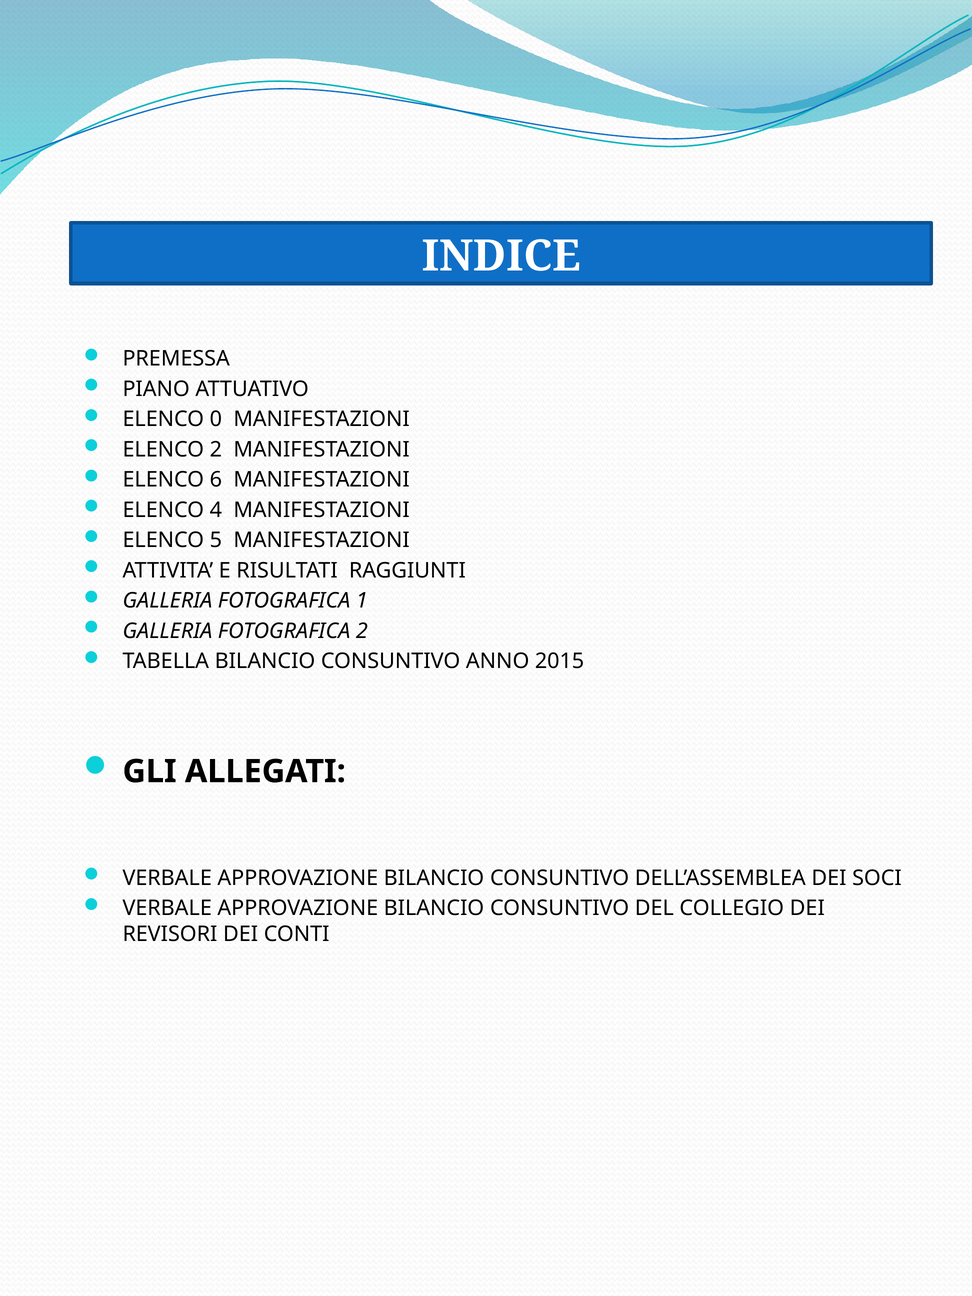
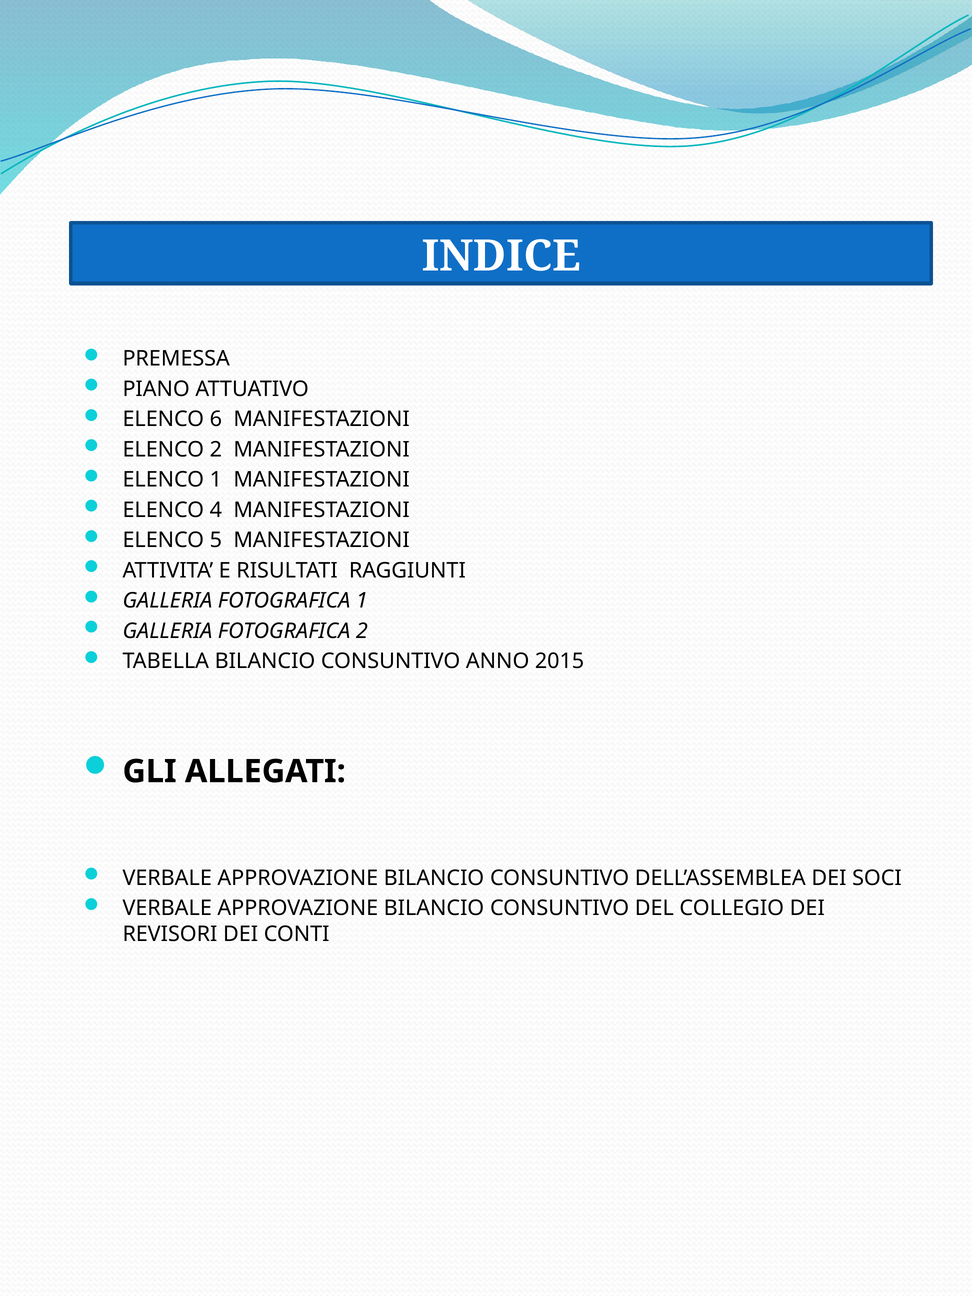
0: 0 -> 6 (216, 419)
ELENCO 6: 6 -> 1 (216, 480)
